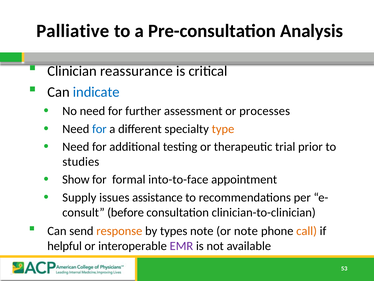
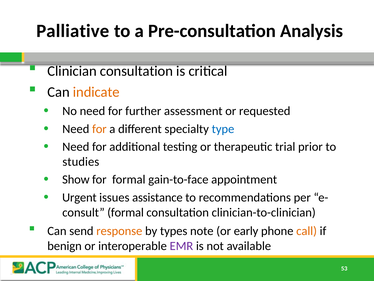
Clinician reassurance: reassurance -> consultation (136, 71)
indicate colour: blue -> orange (96, 92)
processes: processes -> requested (265, 111)
for colour: blue -> orange (99, 129)
type colour: orange -> blue (223, 129)
into-to-face: into-to-face -> gain-to-face (178, 179)
Supply: Supply -> Urgent (79, 197)
before: before -> formal (126, 212)
or note: note -> early (246, 231)
helpful: helpful -> benign (65, 246)
